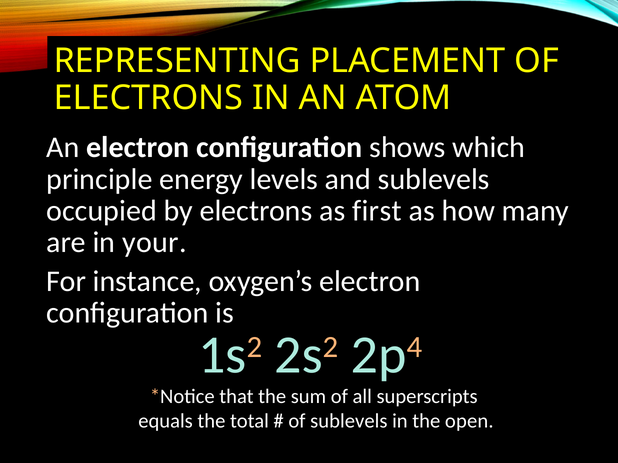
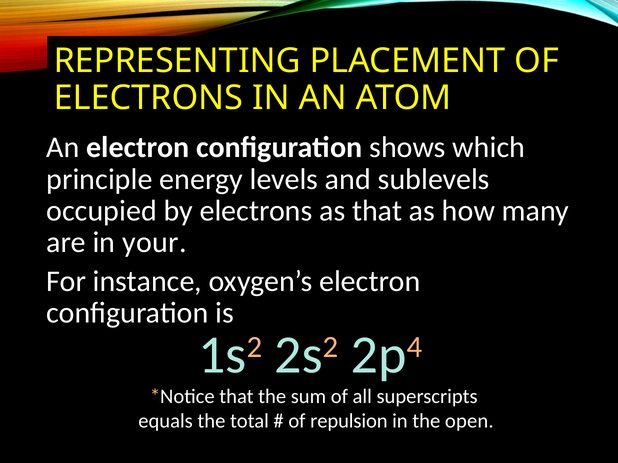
as first: first -> that (377, 211)
of sublevels: sublevels -> repulsion (349, 422)
